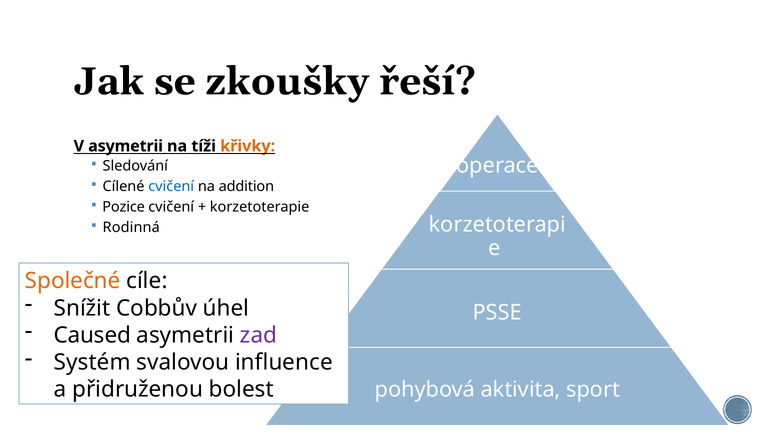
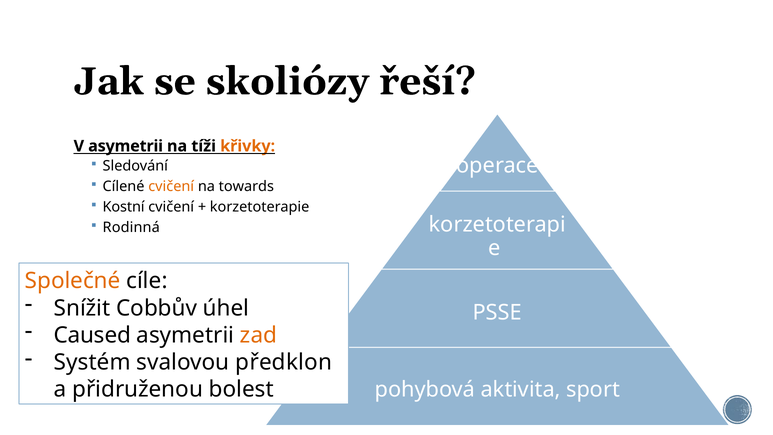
zkoušky: zkoušky -> skoliózy (287, 81)
cvičení colour: blue -> orange (171, 186)
addition: addition -> towards (246, 186)
Pozice: Pozice -> Kostní (124, 207)
zad colour: purple -> orange (258, 335)
influence: influence -> předklon (284, 362)
